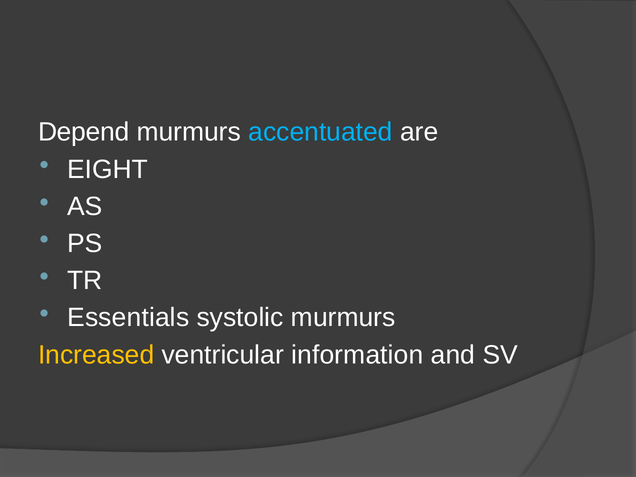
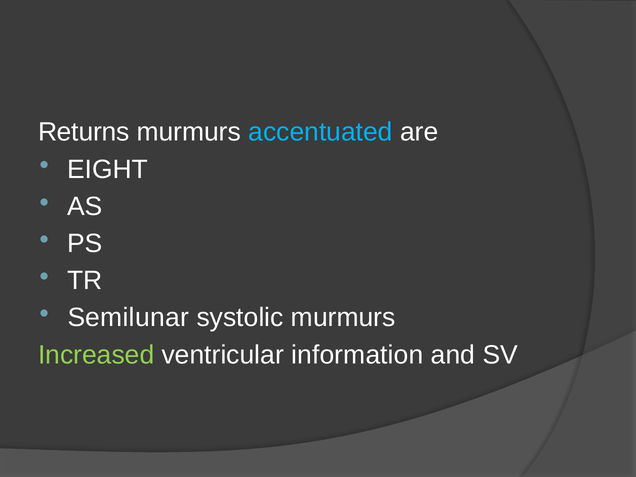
Depend: Depend -> Returns (84, 132)
Essentials: Essentials -> Semilunar (128, 318)
Increased colour: yellow -> light green (96, 355)
